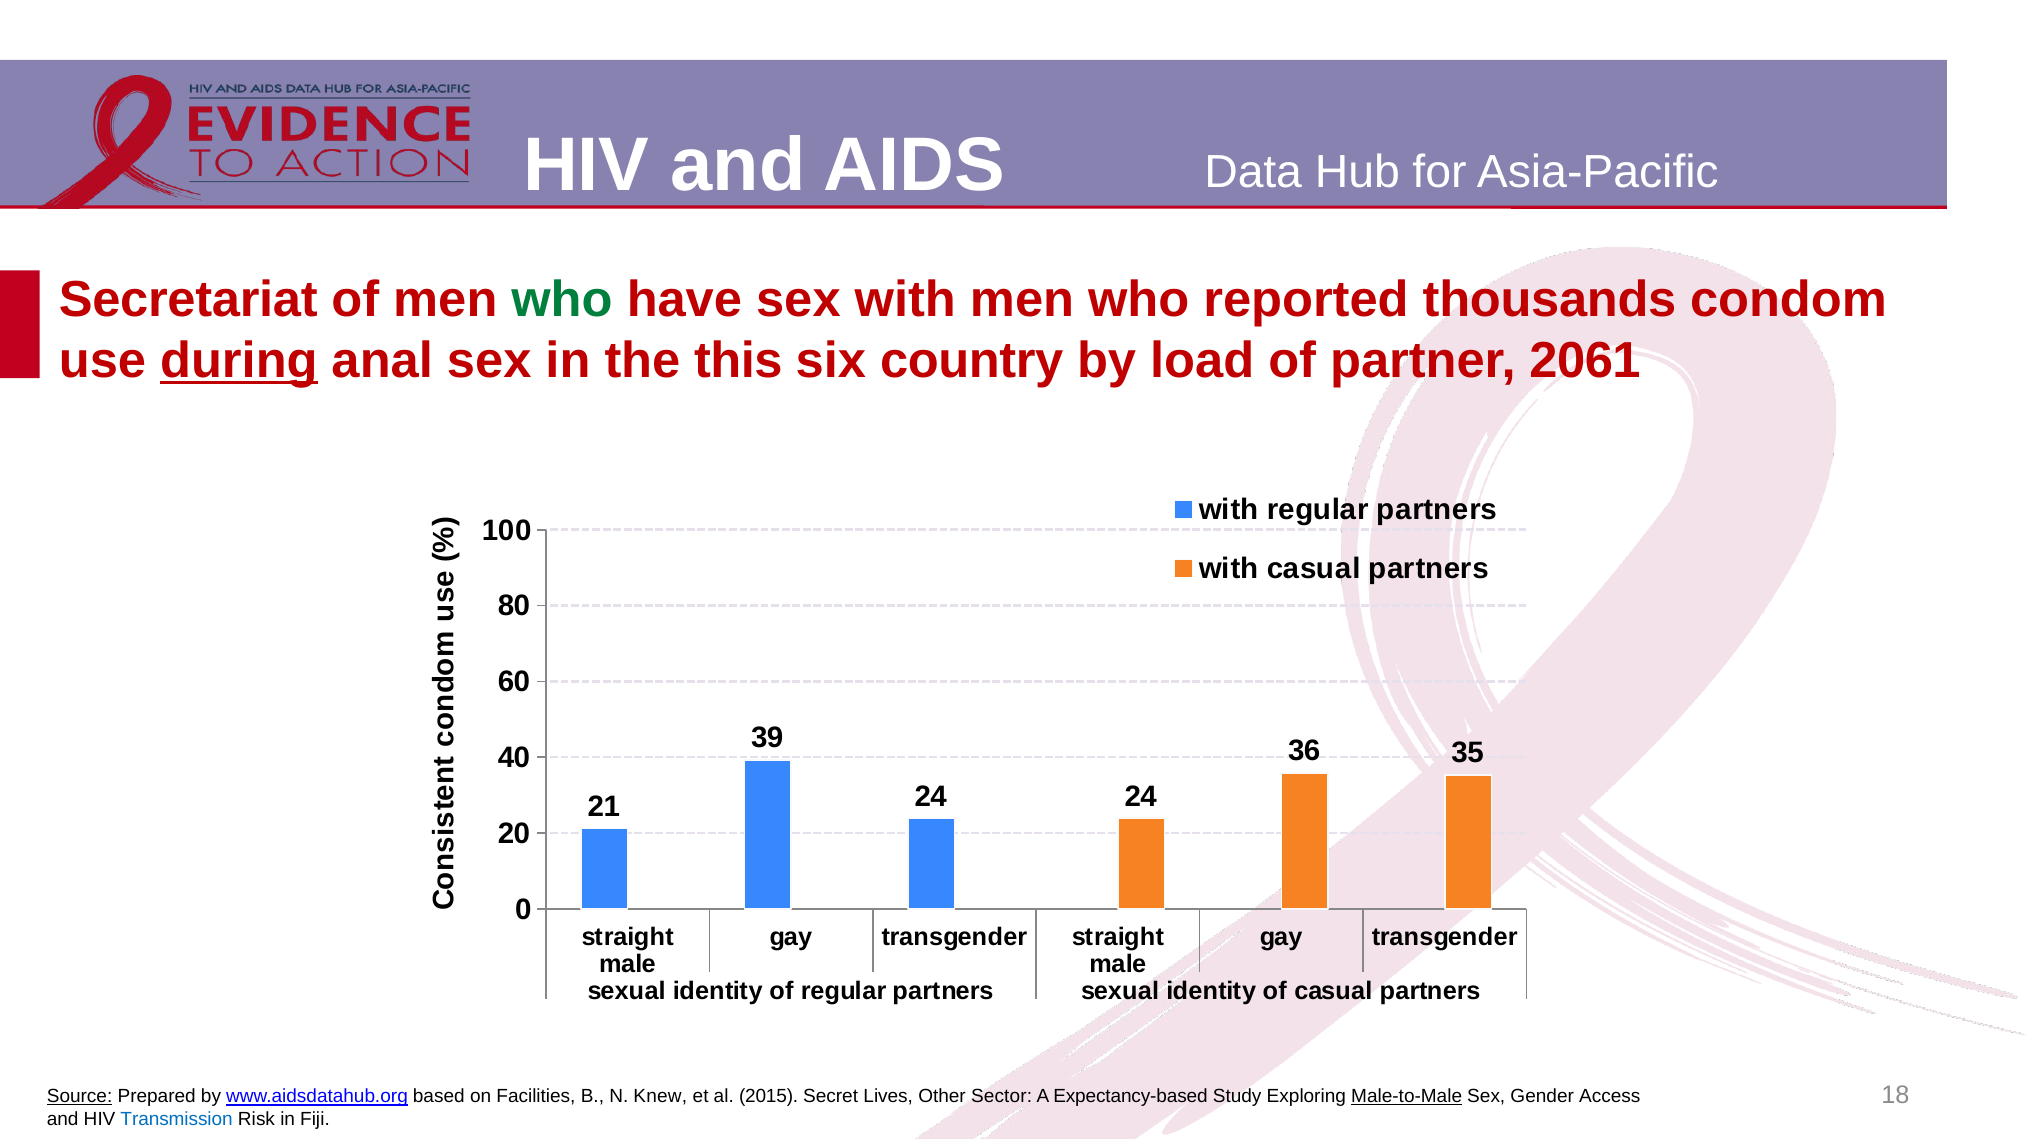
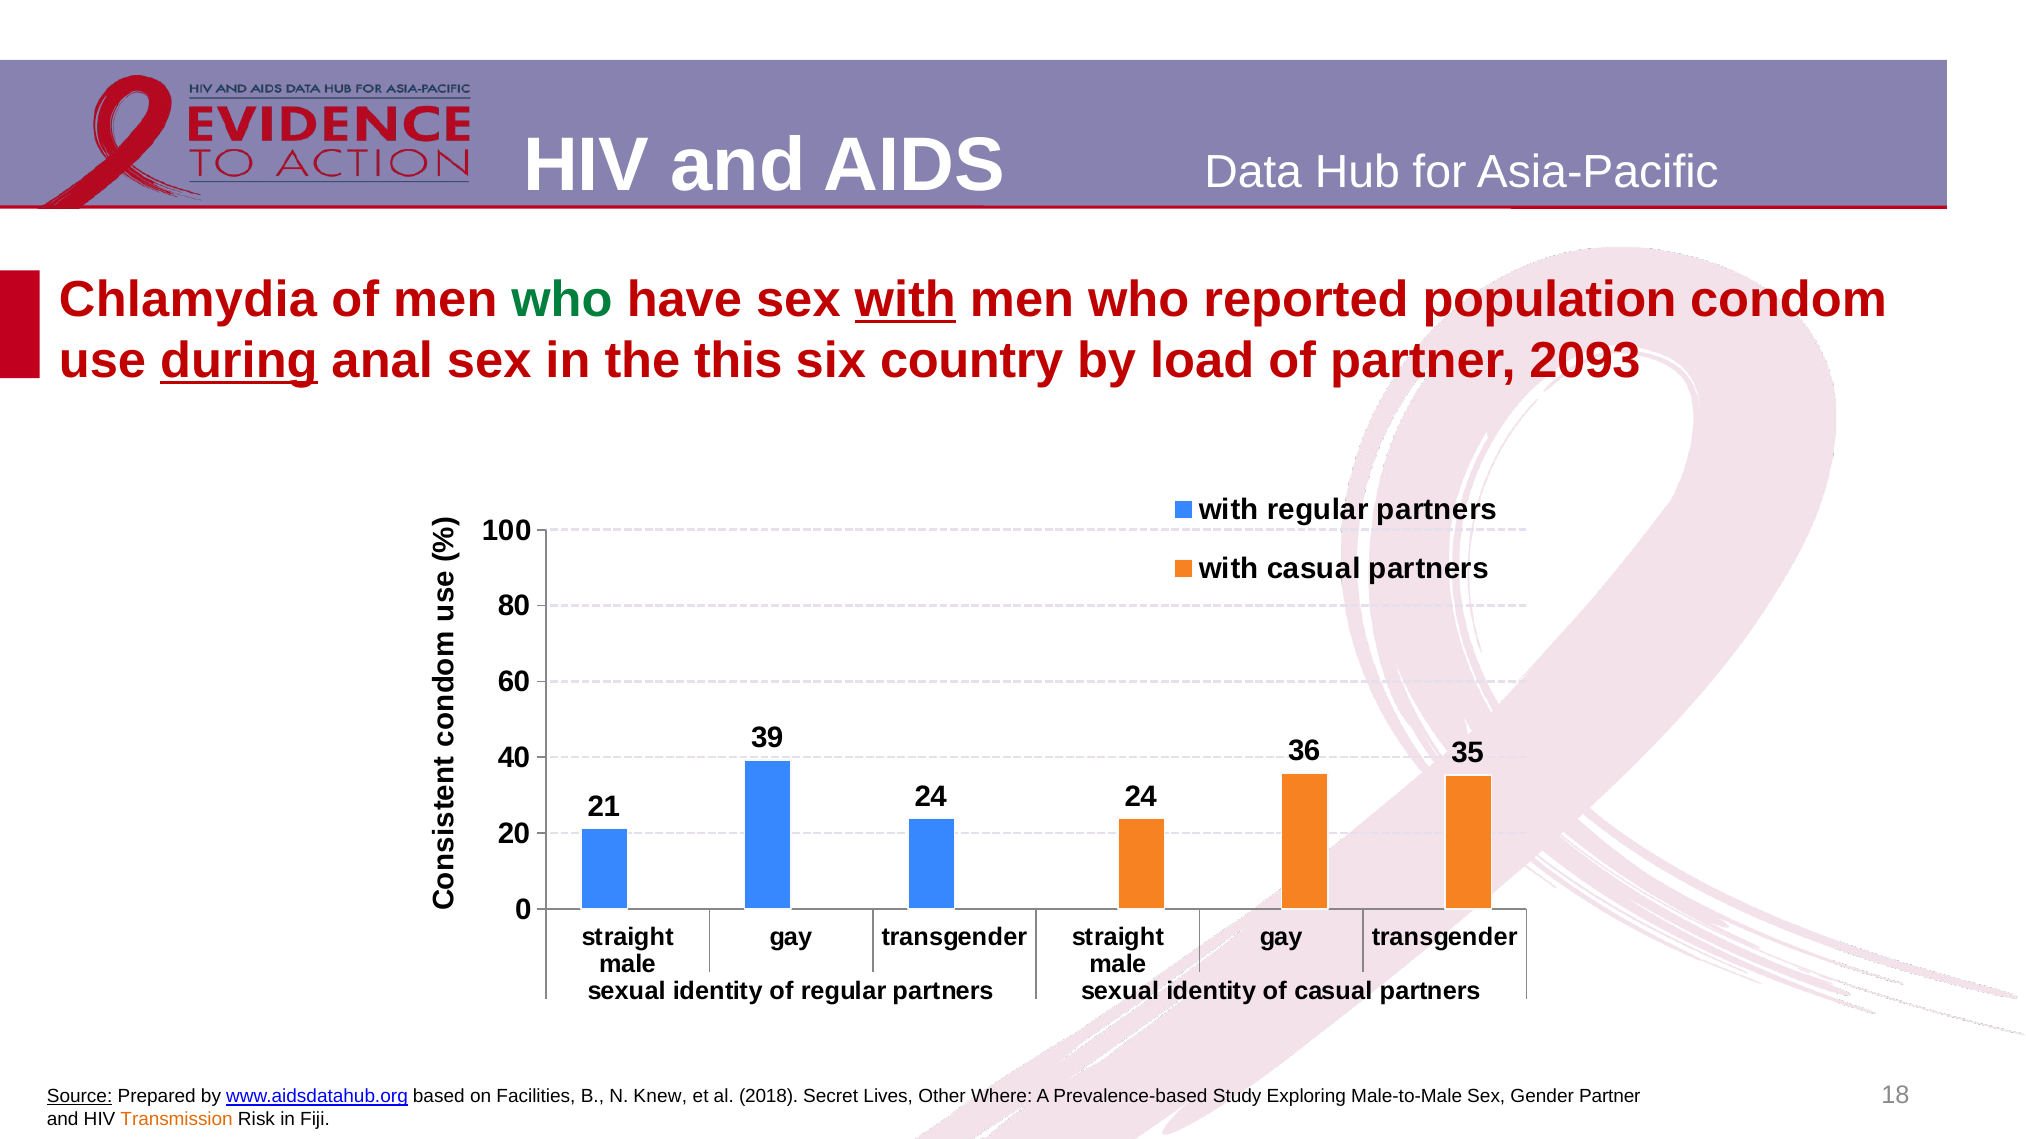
Secretariat: Secretariat -> Chlamydia (188, 300)
with underline: none -> present (905, 300)
thousands: thousands -> population (1550, 300)
2061: 2061 -> 2093 (1585, 361)
2015: 2015 -> 2018 (769, 1097)
Sector: Sector -> Where (1002, 1097)
Expectancy-based: Expectancy-based -> Prevalence-based (1130, 1097)
Male-to-Male underline: present -> none (1407, 1097)
Gender Access: Access -> Partner (1610, 1097)
Transmission colour: blue -> orange (177, 1120)
